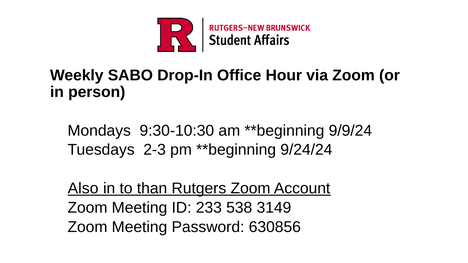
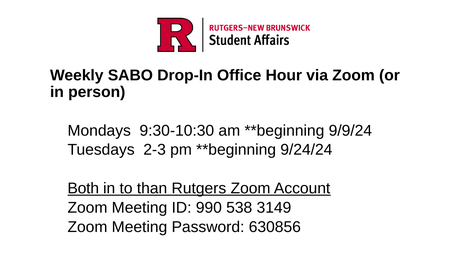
Also: Also -> Both (83, 189)
233: 233 -> 990 (209, 208)
